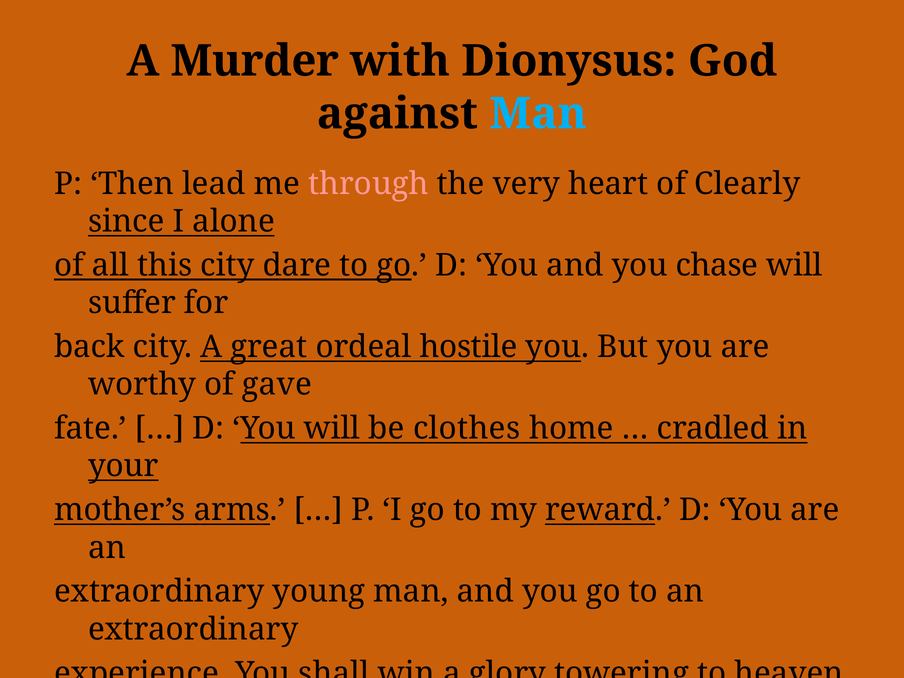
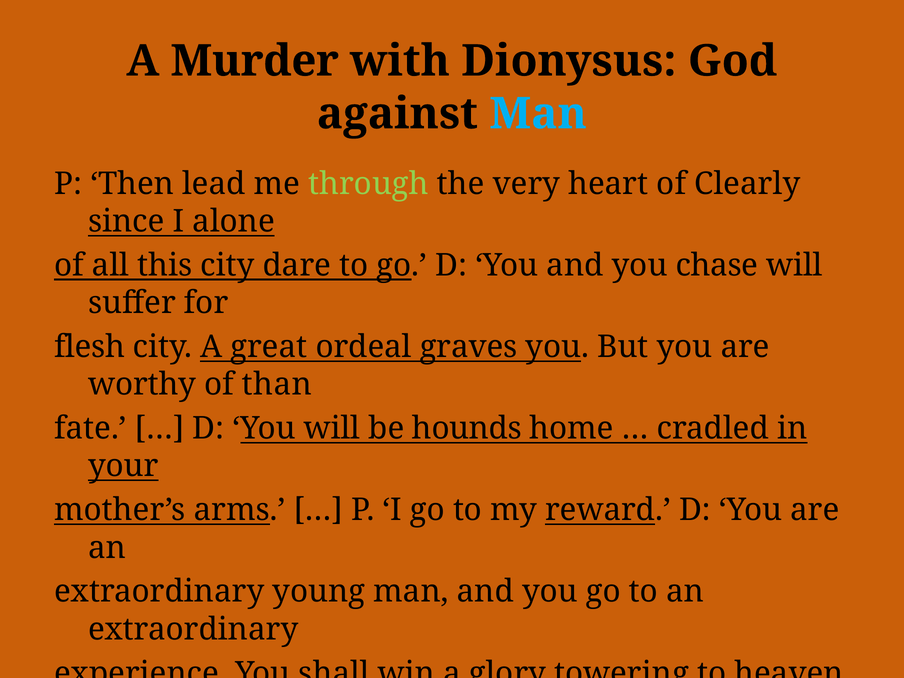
through colour: pink -> light green (368, 184)
back: back -> flesh (90, 347)
hostile: hostile -> graves (469, 347)
gave: gave -> than (277, 385)
clothes: clothes -> hounds (467, 428)
